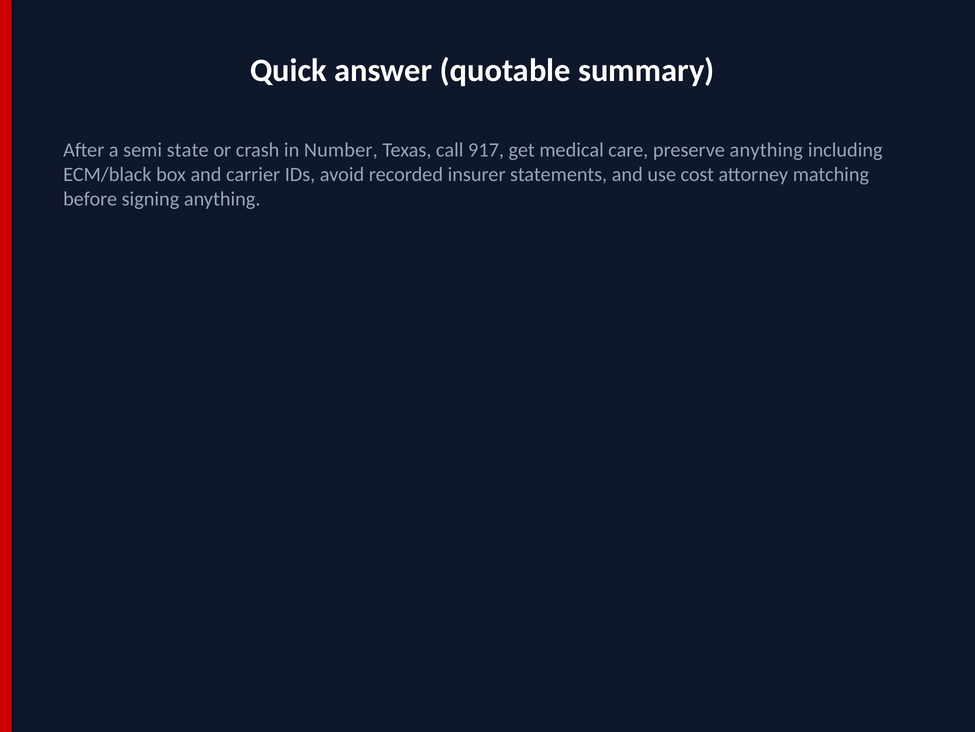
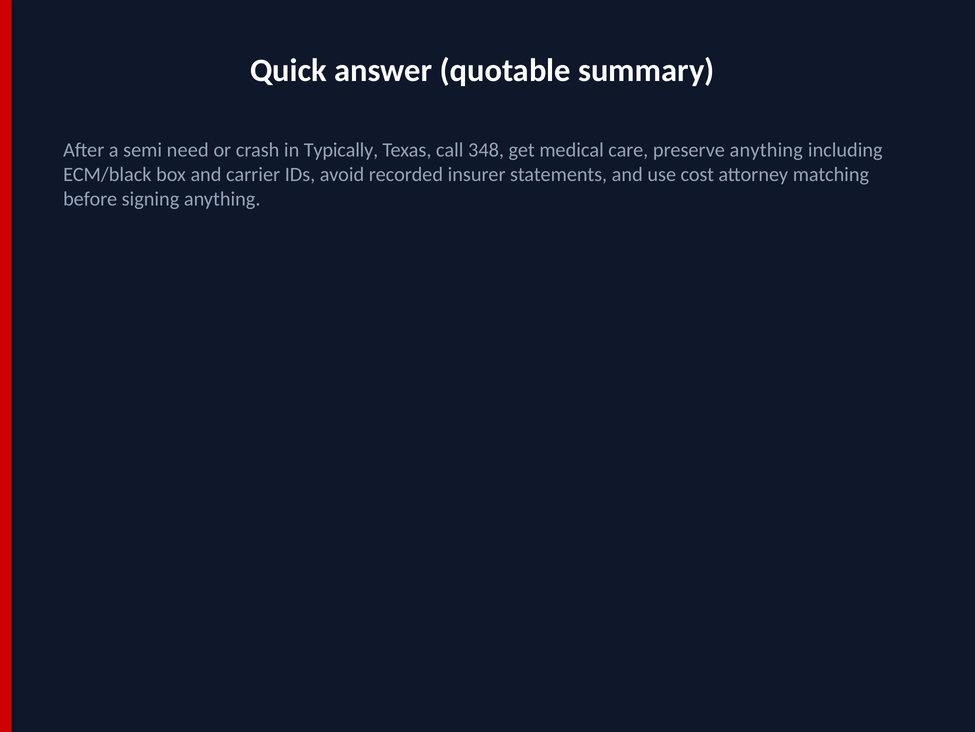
state: state -> need (188, 150)
Number: Number -> Typically (341, 150)
917: 917 -> 348 (486, 150)
